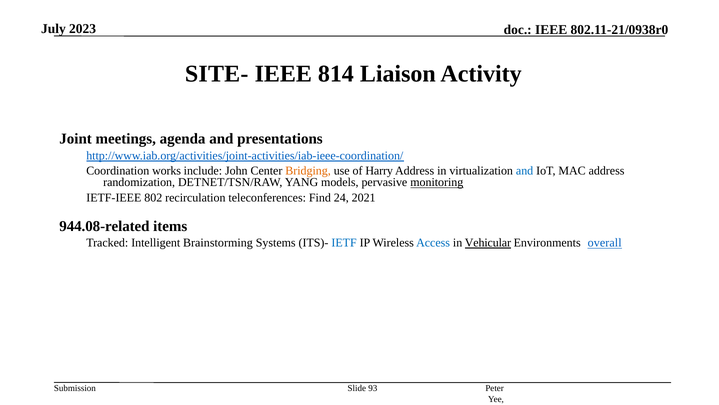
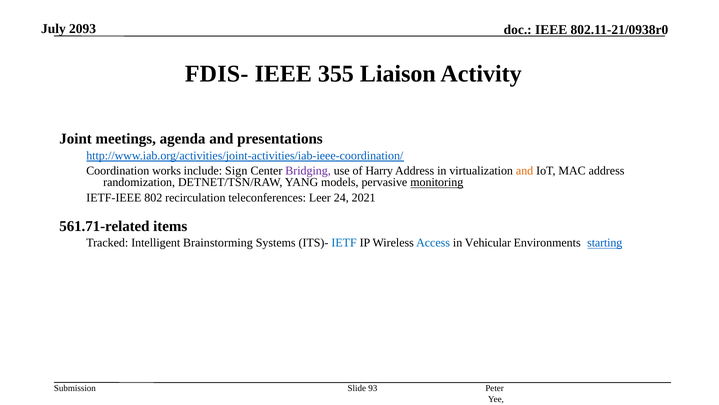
2023: 2023 -> 2093 (83, 29)
SITE-: SITE- -> FDIS- (217, 74)
814: 814 -> 355 (336, 74)
John: John -> Sign (236, 171)
Bridging colour: orange -> purple (308, 171)
and colour: blue -> orange (525, 171)
Find: Find -> Leer (320, 198)
944.08-related: 944.08-related -> 561.71-related (104, 226)
Vehicular underline: present -> none (488, 243)
overall: overall -> starting (605, 243)
